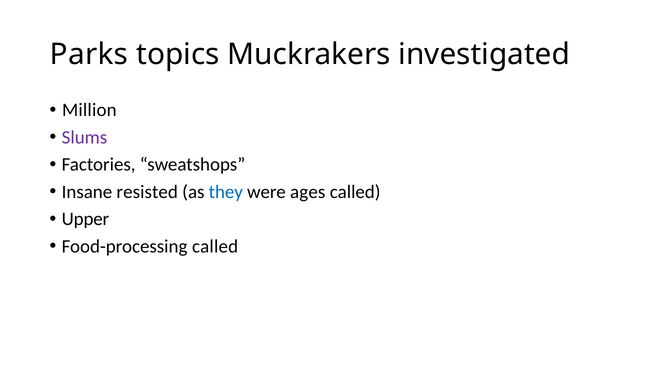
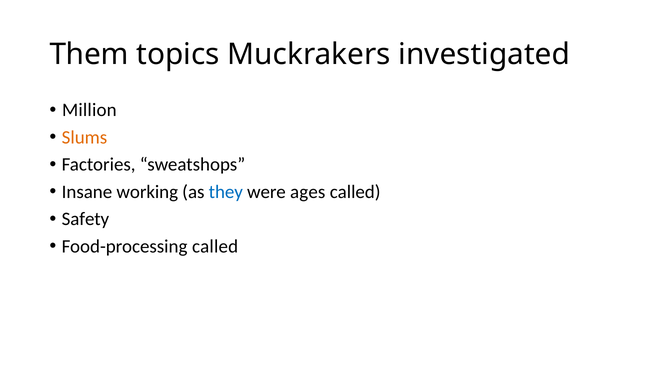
Parks: Parks -> Them (89, 55)
Slums colour: purple -> orange (85, 137)
resisted: resisted -> working (147, 192)
Upper: Upper -> Safety (85, 219)
